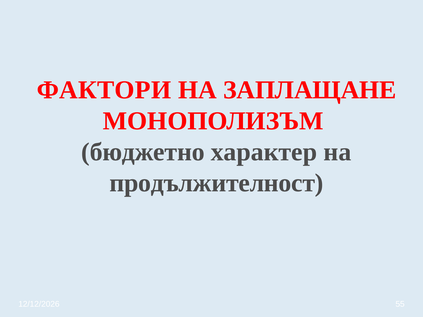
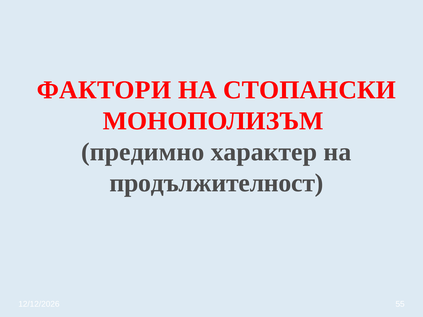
ЗАПЛАЩАНЕ: ЗАПЛАЩАНЕ -> СТОПАНСКИ (310, 90)
бюджетно: бюджетно -> предимно (143, 152)
